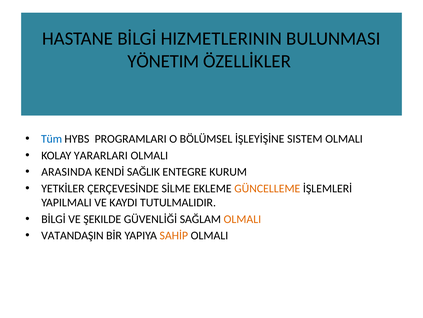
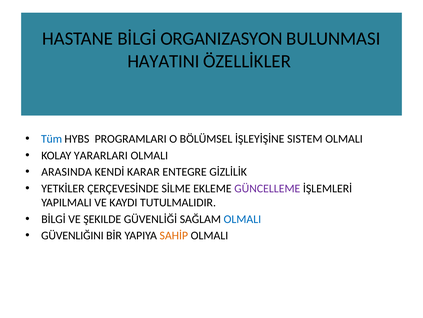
HIZMETLERININ: HIZMETLERININ -> ORGANIZASYON (221, 39)
YÖNETIM: YÖNETIM -> HAYATINI (163, 61)
SAĞLIK: SAĞLIK -> KARAR (143, 172)
KURUM: KURUM -> GİZLİLİK (228, 172)
GÜNCELLEME colour: orange -> purple (267, 188)
OLMALI colour: orange -> blue (242, 219)
VATANDAŞIN: VATANDAŞIN -> GÜVENLIĞINI (72, 235)
